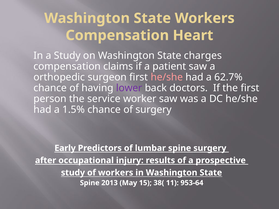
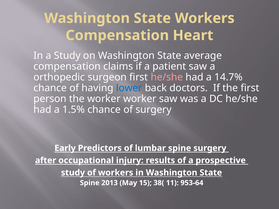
charges: charges -> average (203, 56)
62.7%: 62.7% -> 14.7% (228, 77)
lower colour: purple -> blue (129, 88)
the service: service -> worker (104, 99)
